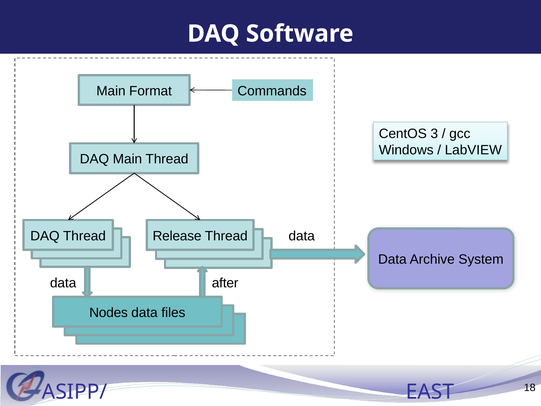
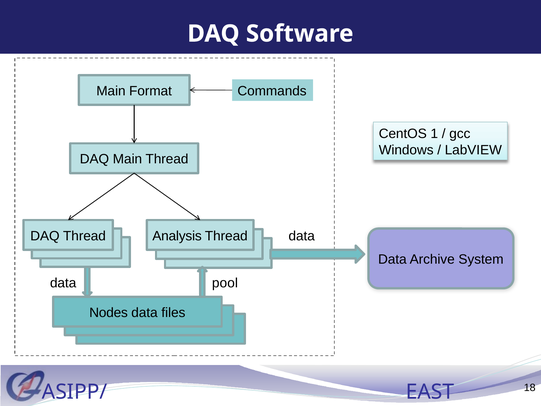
3: 3 -> 1 (434, 134)
Release: Release -> Analysis (177, 236)
after: after -> pool (225, 283)
